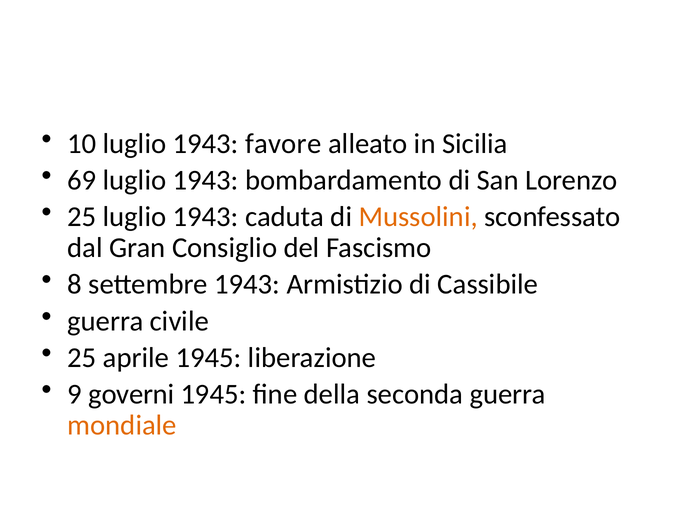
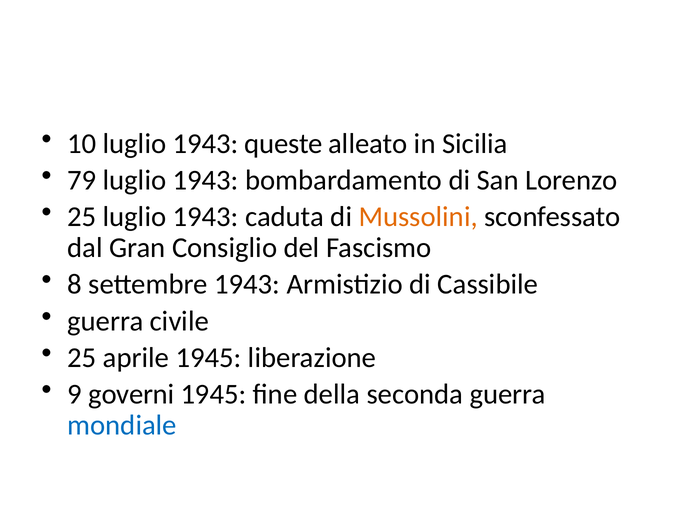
favore: favore -> queste (284, 143)
69: 69 -> 79 (82, 180)
mondiale colour: orange -> blue (122, 425)
